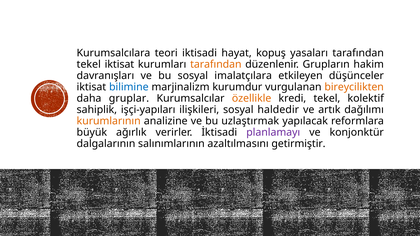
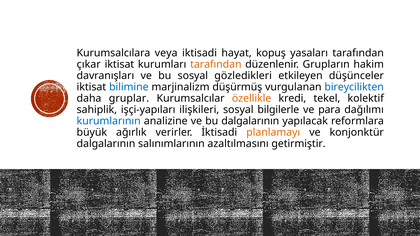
teori: teori -> veya (166, 53)
tekel: tekel -> çıkar (89, 65)
imalatçılara: imalatçılara -> gözledikleri (243, 76)
kurumdur: kurumdur -> düşürmüş (237, 87)
bireycilikten colour: orange -> blue (354, 87)
haldedir: haldedir -> bilgilerle (278, 110)
artık: artık -> para (329, 110)
kurumlarının colour: orange -> blue (109, 121)
bu uzlaştırmak: uzlaştırmak -> dalgalarının (250, 121)
planlamayı colour: purple -> orange (273, 133)
